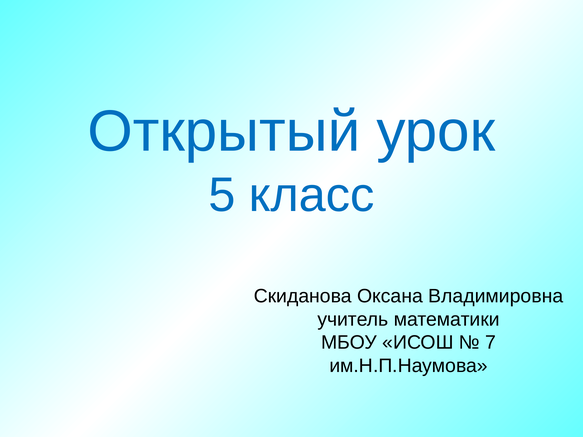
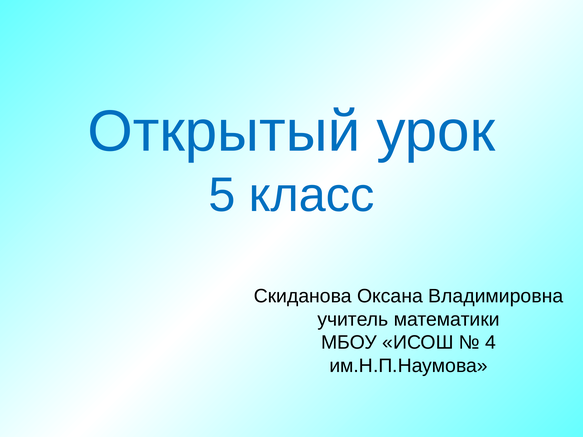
7: 7 -> 4 (491, 343)
